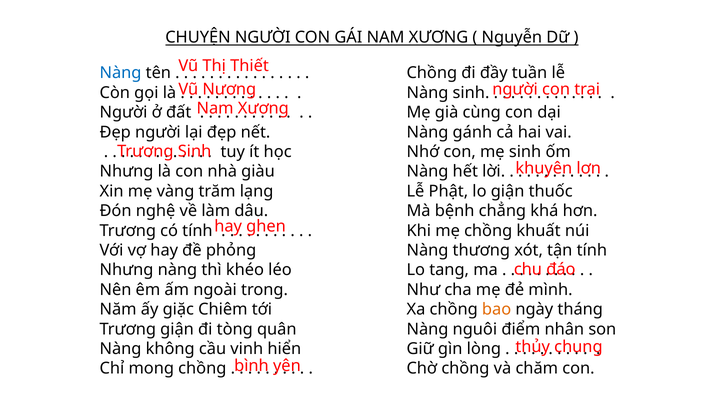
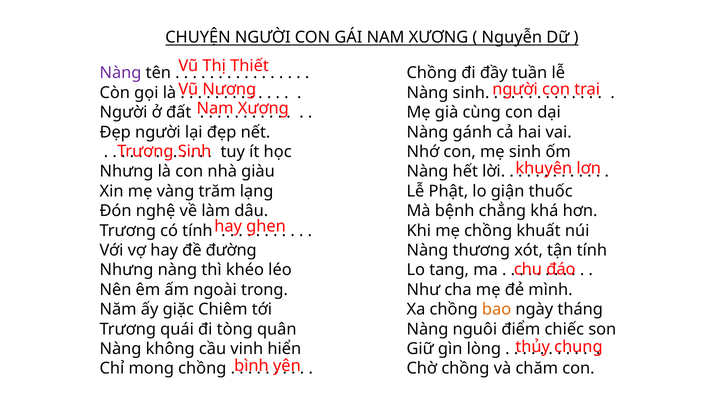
Nàng colour: blue -> purple (121, 73)
phỏng: phỏng -> đường (231, 251)
Trương giận: giận -> quái (177, 329)
nhân: nhân -> chiếc (564, 329)
